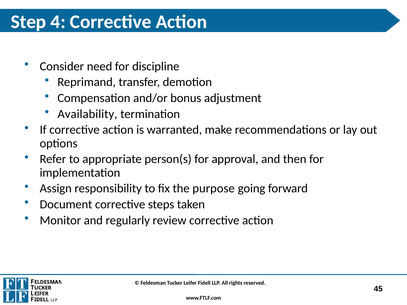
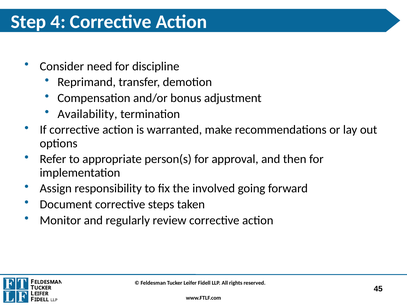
purpose: purpose -> involved (214, 189)
